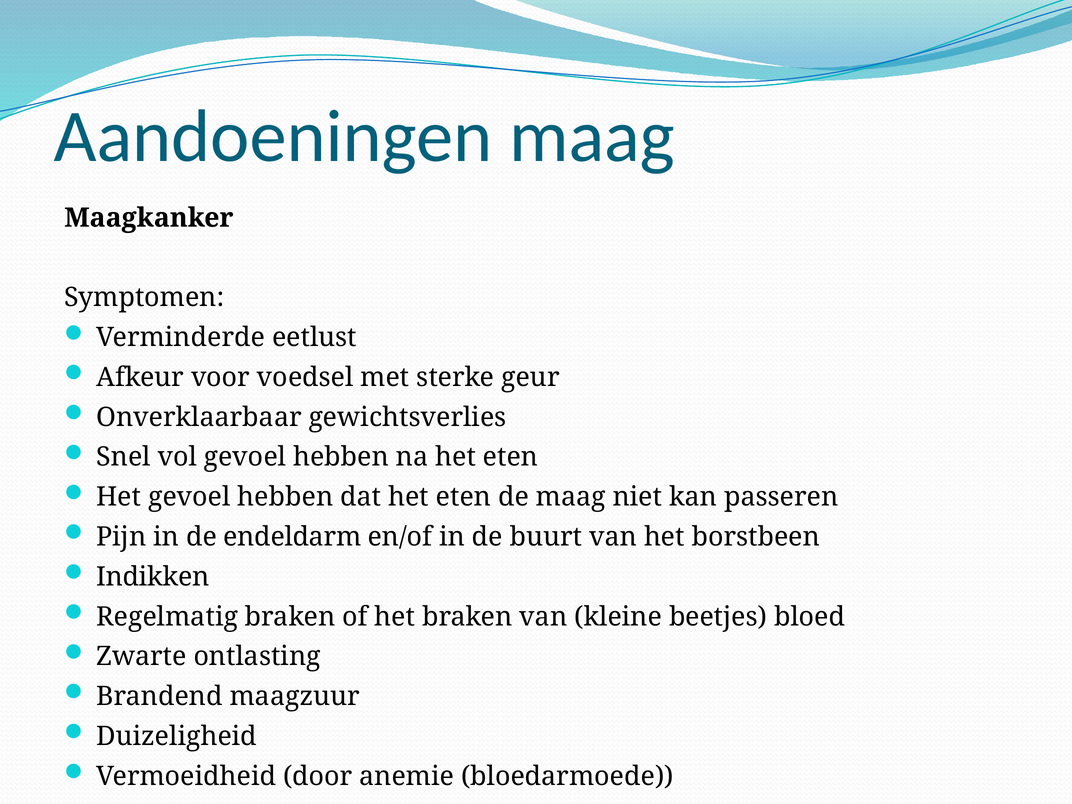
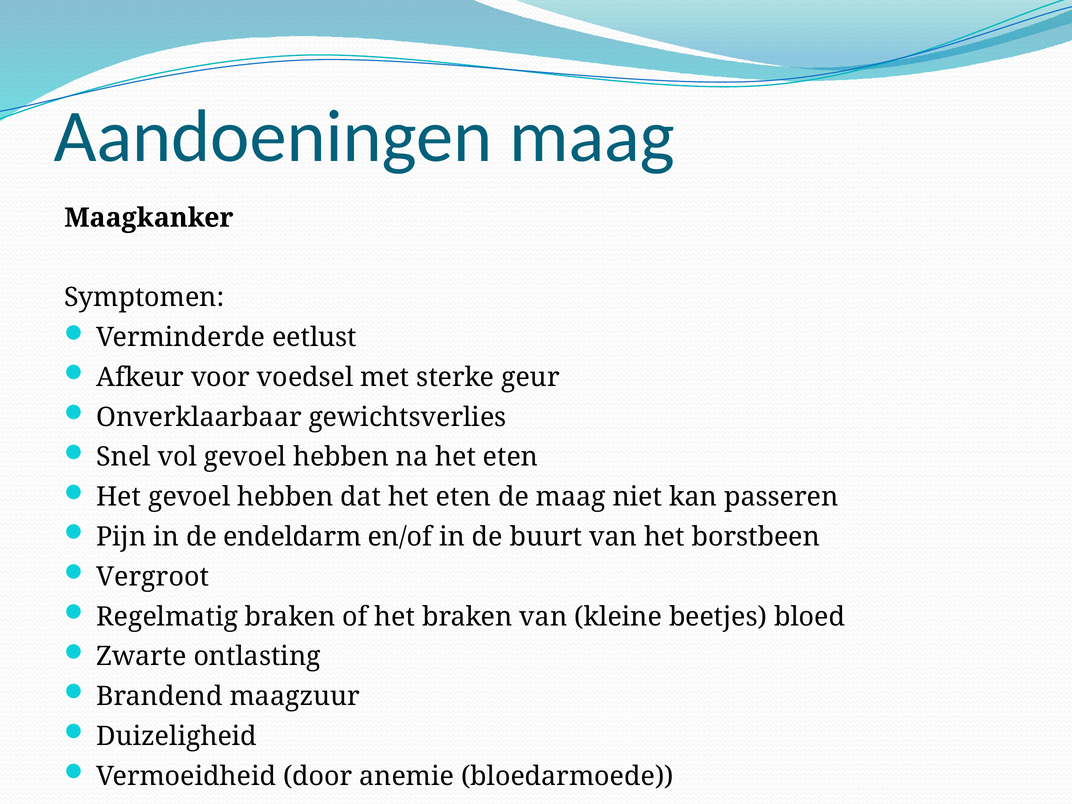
Indikken: Indikken -> Vergroot (153, 577)
